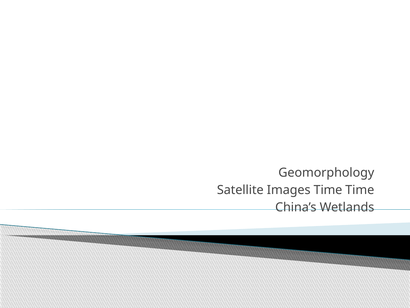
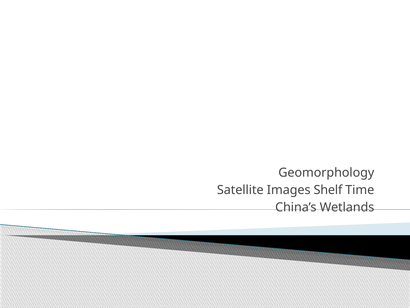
Images Time: Time -> Shelf (328, 190)
